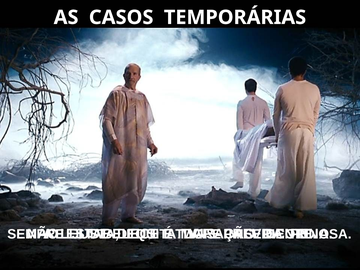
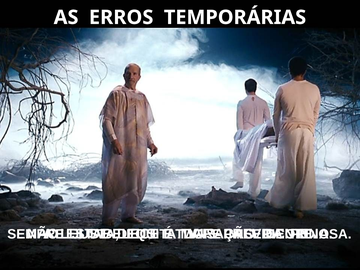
CASOS: CASOS -> ERROS (121, 17)
